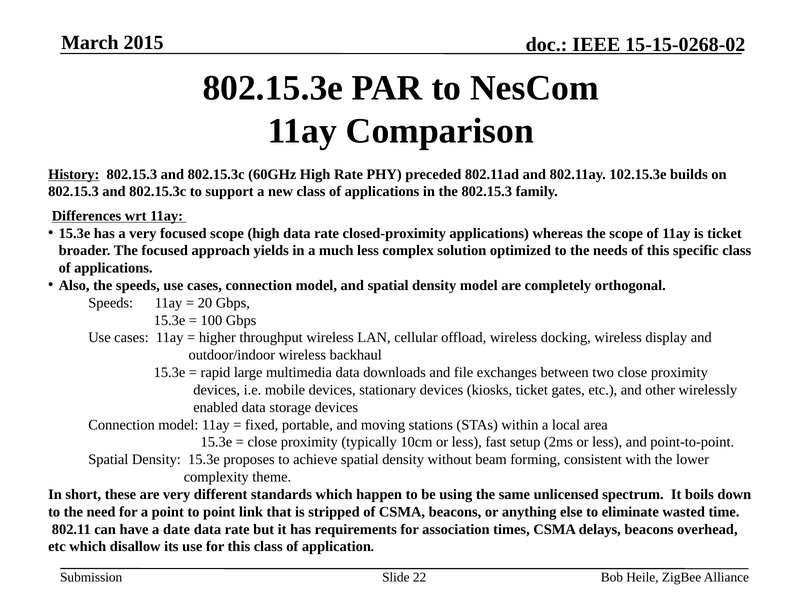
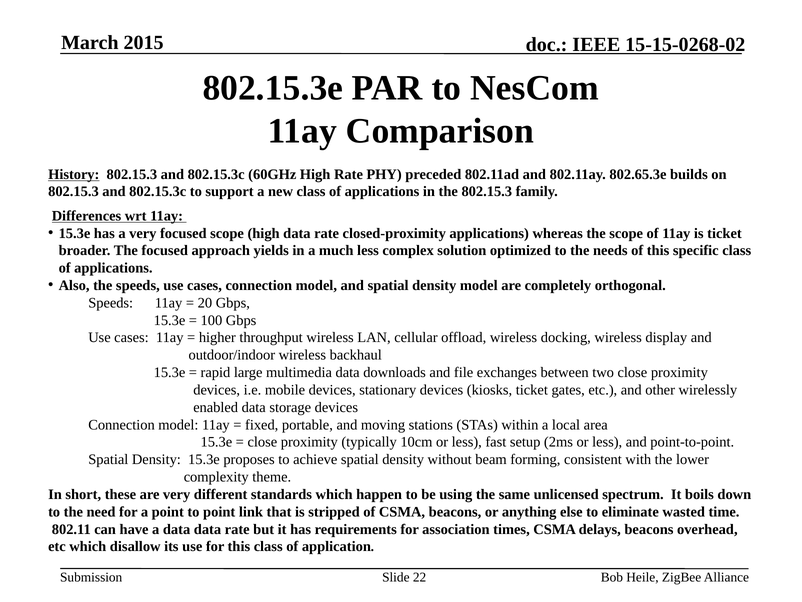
102.15.3e: 102.15.3e -> 802.65.3e (638, 174)
a date: date -> data (177, 529)
